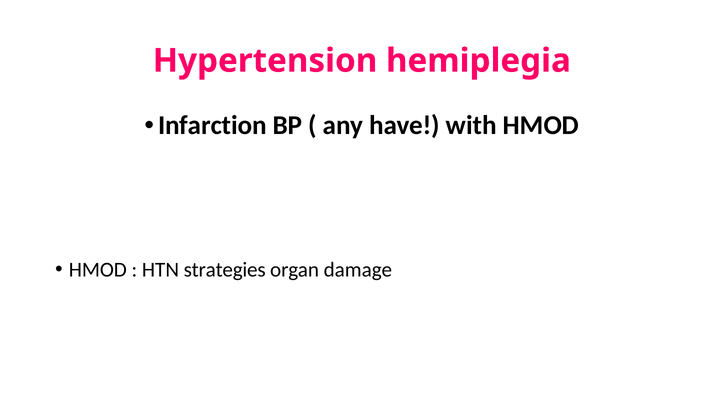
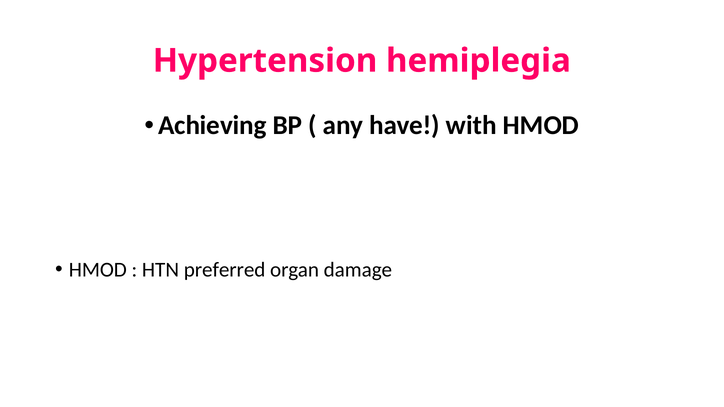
Infarction: Infarction -> Achieving (212, 126)
strategies: strategies -> preferred (225, 270)
